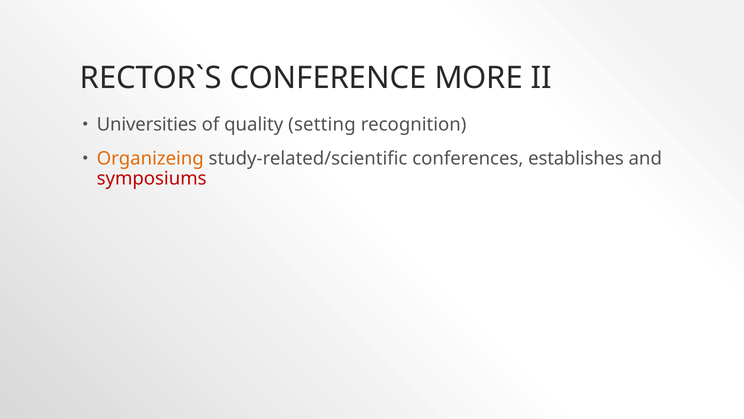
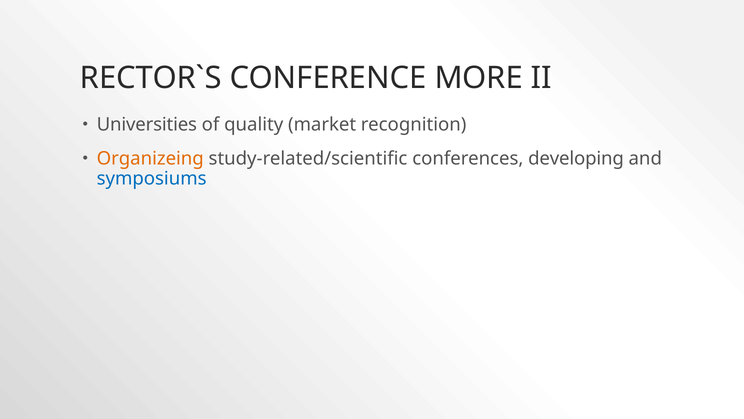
setting: setting -> market (322, 124)
establishes: establishes -> developing (576, 158)
symposiums colour: red -> blue (152, 178)
